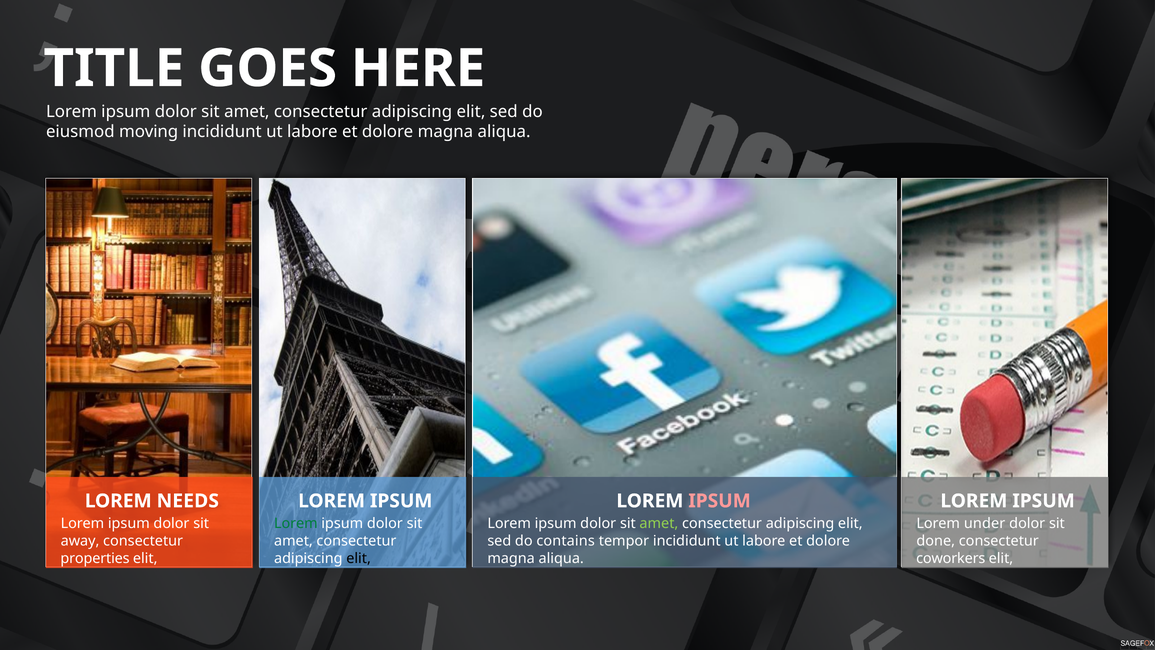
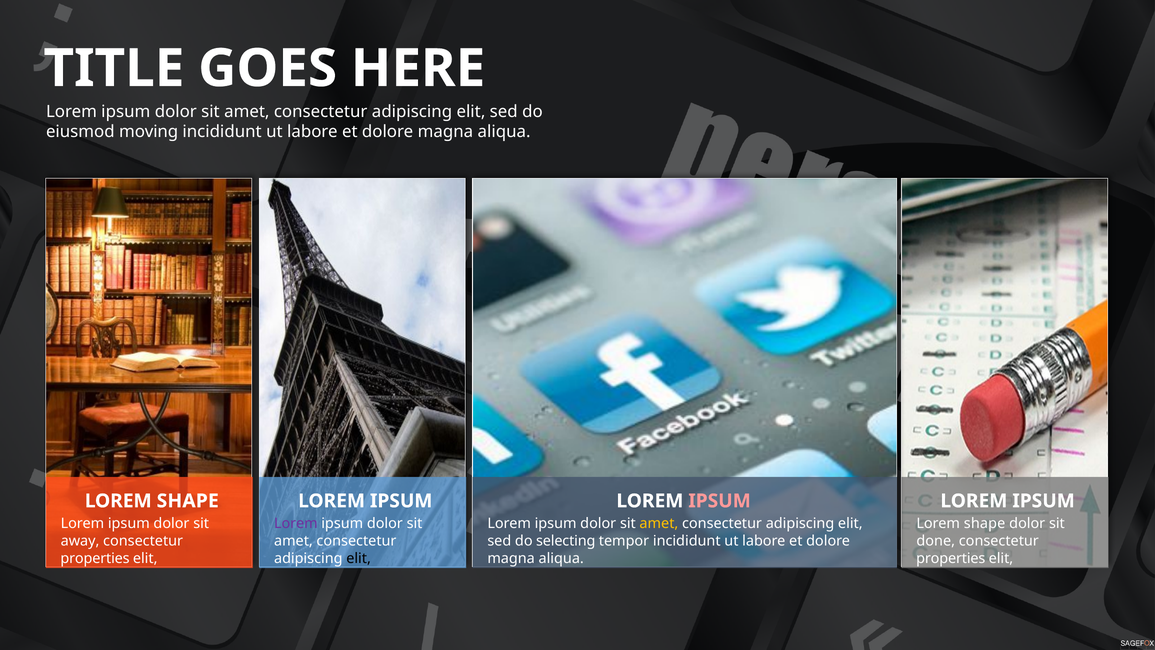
NEEDS: NEEDS -> SHAPE (188, 501)
Lorem colour: green -> purple (296, 523)
amet colour: light green -> yellow (659, 523)
under: under -> shape (985, 523)
contains: contains -> selecting (566, 541)
coworkers: coworkers -> properties (951, 558)
